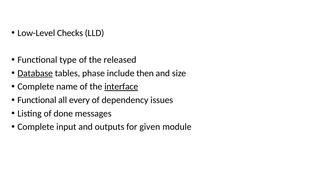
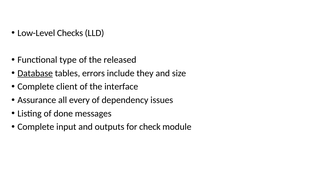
phase: phase -> errors (94, 73)
then: then -> they (145, 73)
name: name -> client (67, 87)
interface underline: present -> none (121, 87)
Functional: Functional -> Assurance (37, 100)
given: given -> check (150, 127)
